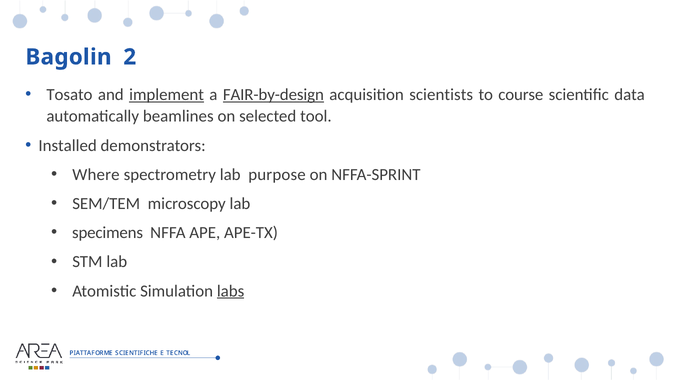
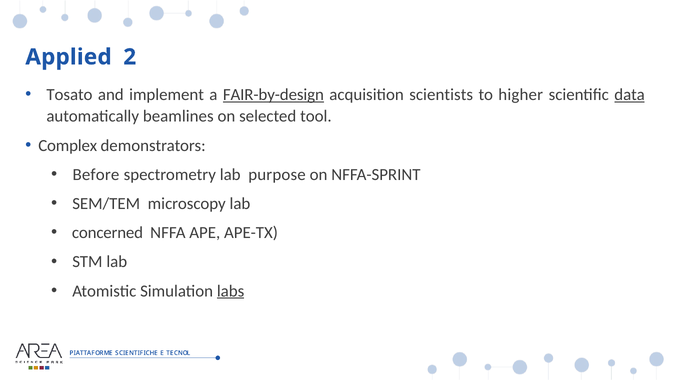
Bagolin: Bagolin -> Applied (69, 57)
implement underline: present -> none (167, 95)
course: course -> higher (521, 95)
data underline: none -> present (630, 95)
Installed: Installed -> Complex (68, 146)
Where: Where -> Before (96, 175)
specimens: specimens -> concerned (108, 233)
